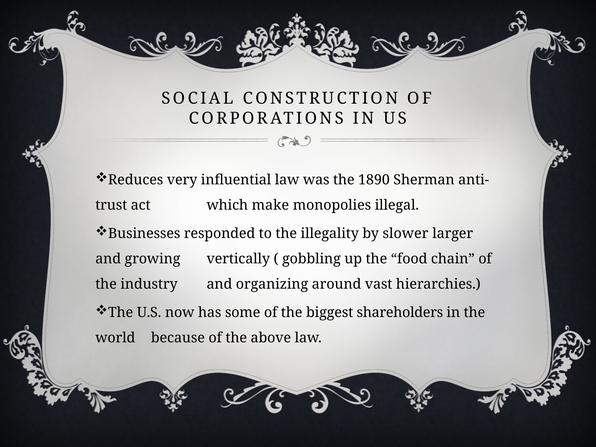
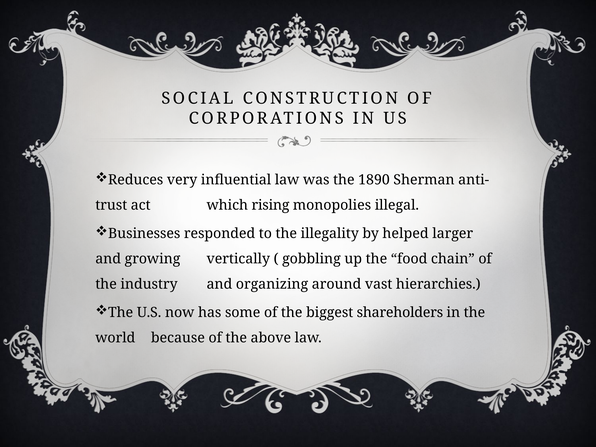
make: make -> rising (271, 205)
slower: slower -> helped (406, 233)
